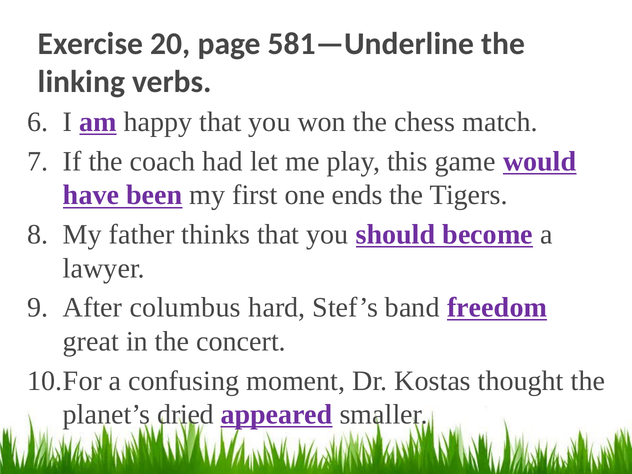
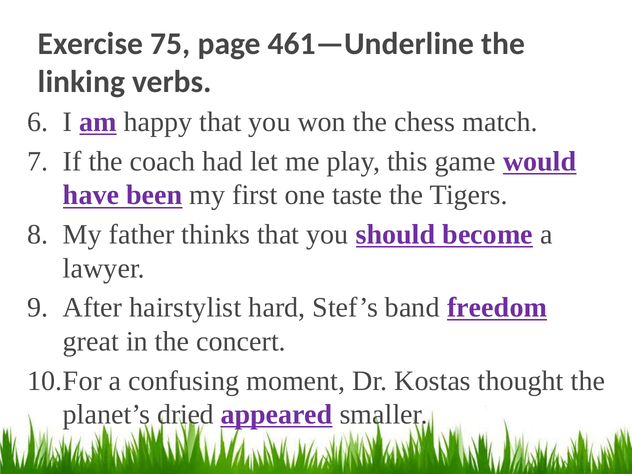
20: 20 -> 75 (170, 44)
581—Underline: 581—Underline -> 461—Underline (371, 44)
ends: ends -> taste (357, 195)
columbus: columbus -> hairstylist (185, 308)
